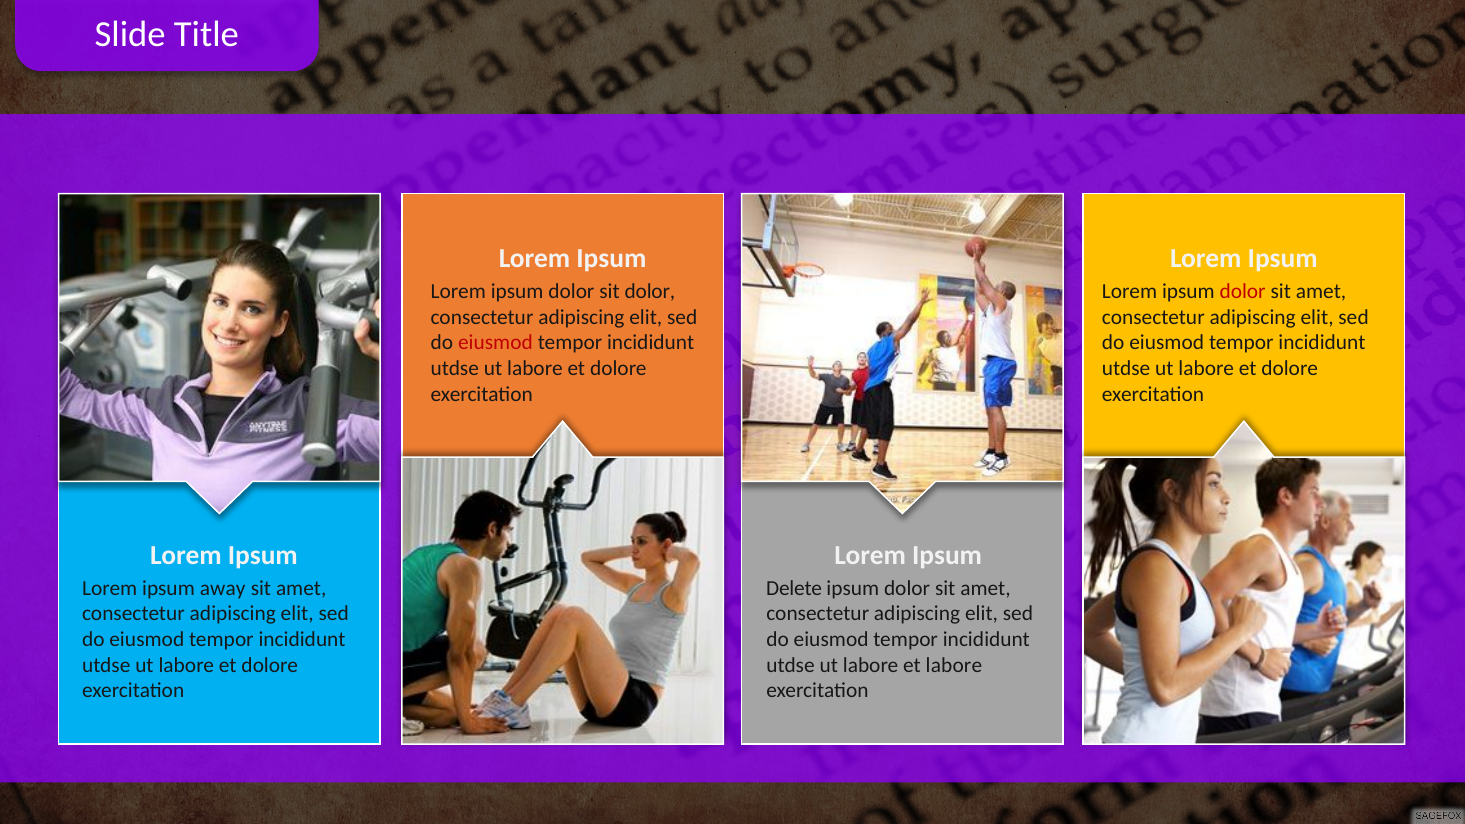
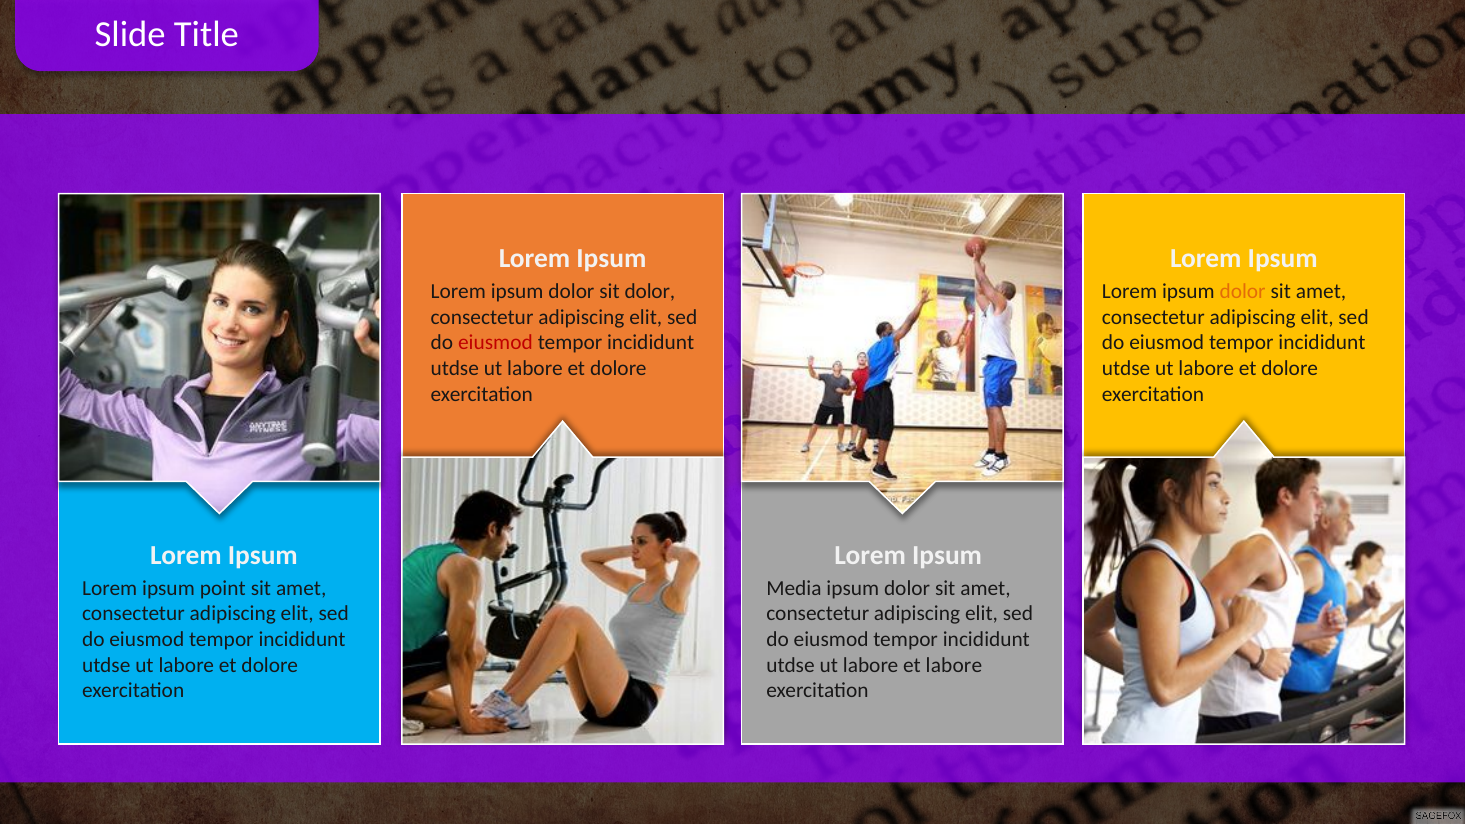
dolor colour: red -> orange (1243, 292)
away: away -> point (223, 588)
Delete: Delete -> Media (794, 588)
